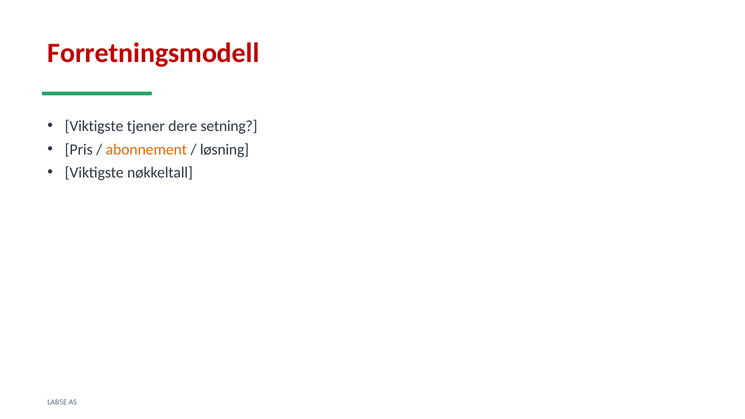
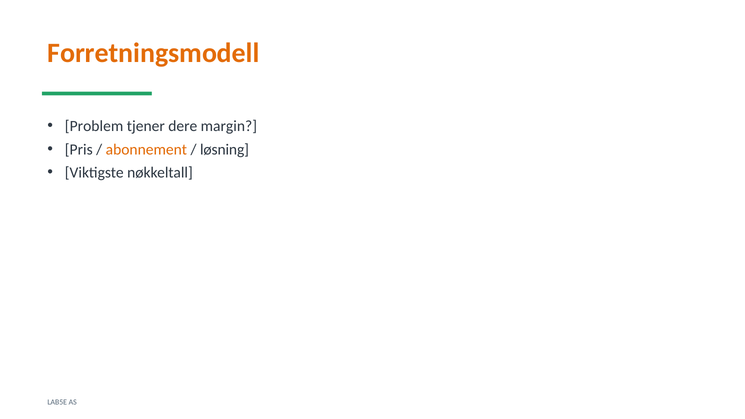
Forretningsmodell colour: red -> orange (153, 53)
Viktigste: Viktigste -> Problem (94, 126)
setning: setning -> margin (229, 126)
